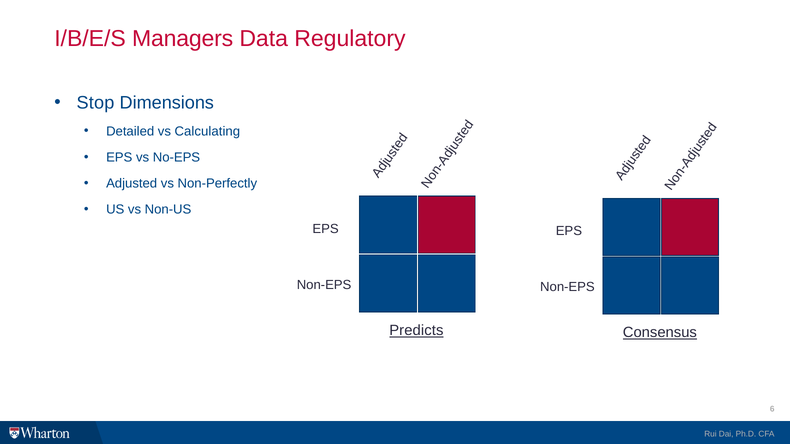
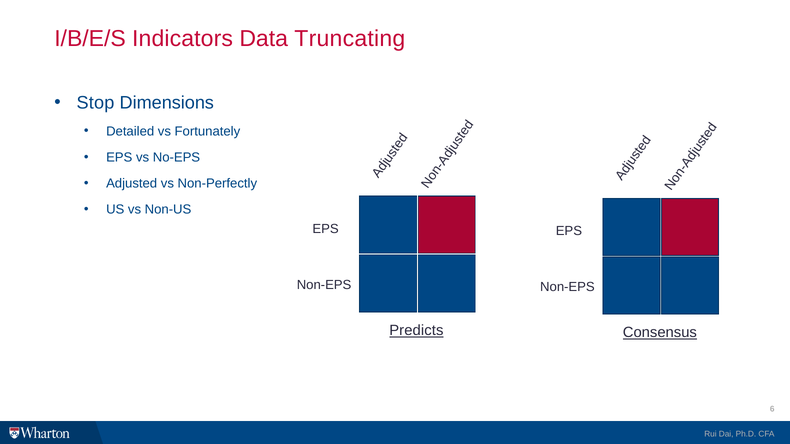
Managers: Managers -> Indicators (183, 39)
Regulatory: Regulatory -> Truncating (350, 39)
Calculating: Calculating -> Fortunately (207, 131)
